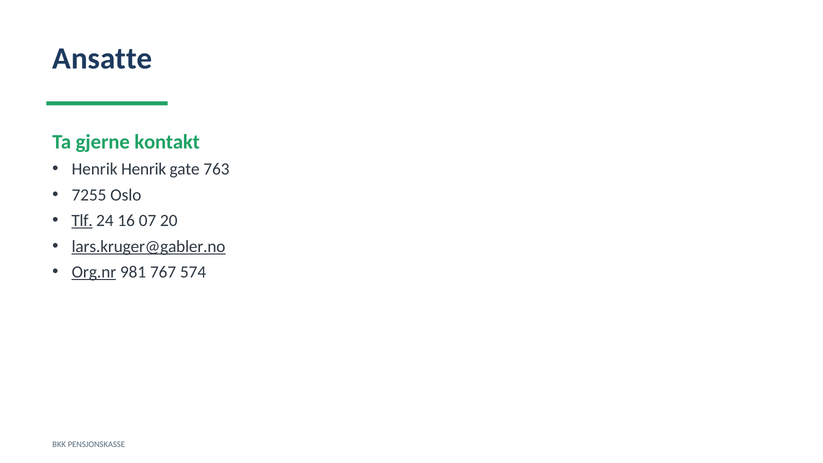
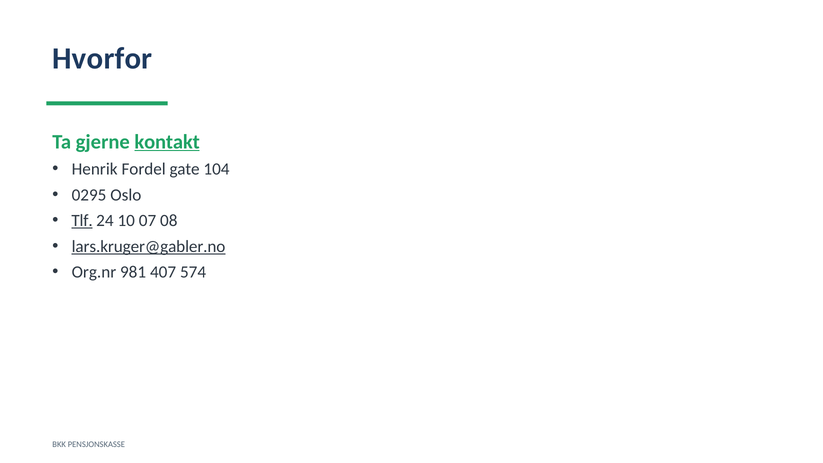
Ansatte: Ansatte -> Hvorfor (102, 59)
kontakt underline: none -> present (167, 142)
Henrik Henrik: Henrik -> Fordel (144, 169)
763: 763 -> 104 (216, 169)
7255: 7255 -> 0295 (89, 195)
16: 16 -> 10 (126, 221)
20: 20 -> 08 (169, 221)
Org.nr underline: present -> none (94, 272)
767: 767 -> 407 (163, 272)
